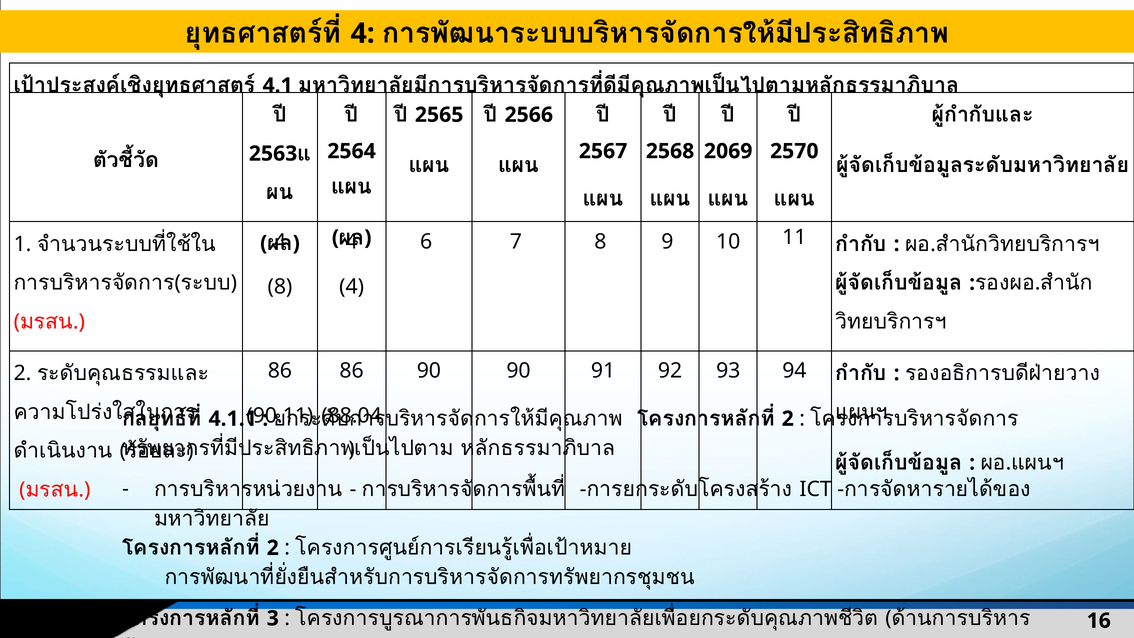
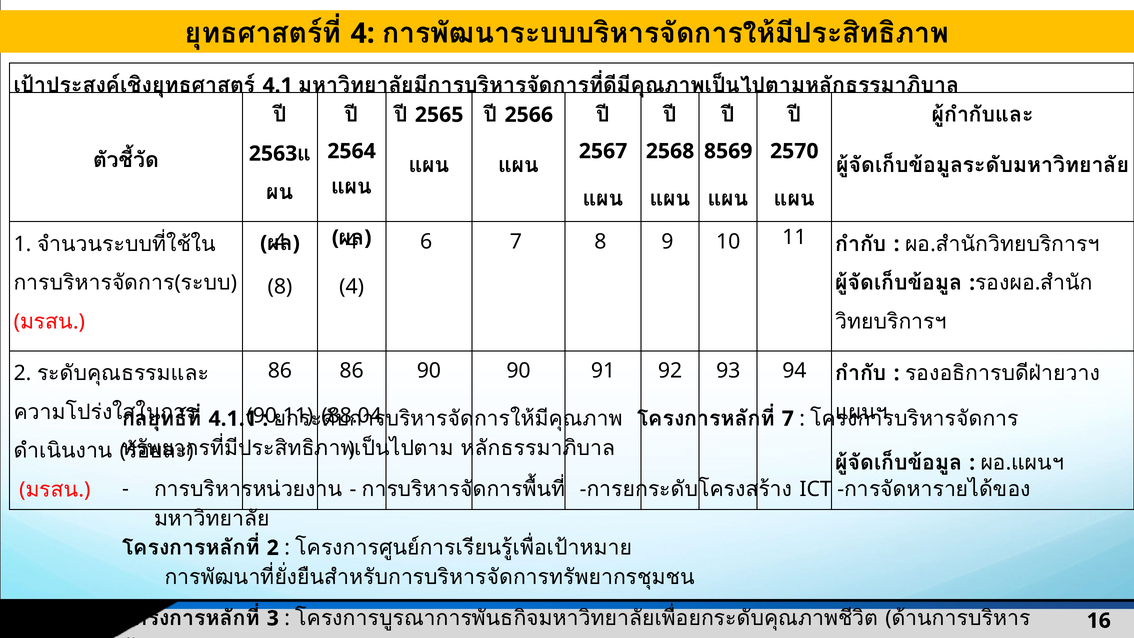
2069: 2069 -> 8569 (728, 151)
2: 2 -> 7 (788, 419)
